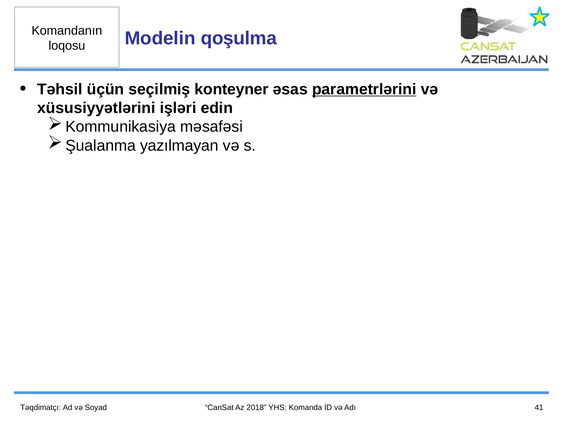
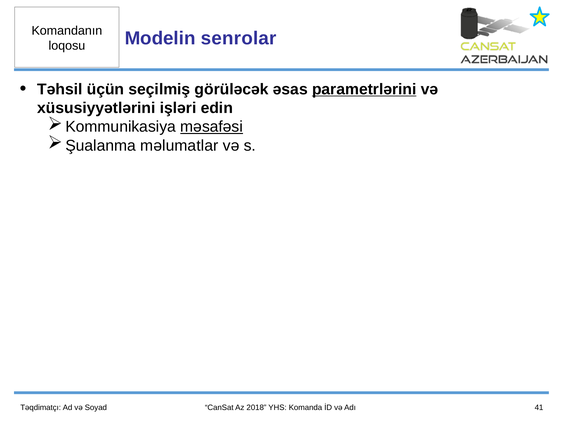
qoşulma: qoşulma -> senrolar (239, 38)
konteyner: konteyner -> görüləcək (232, 89)
məsafəsi underline: none -> present (212, 127)
yazılmayan: yazılmayan -> məlumatlar (179, 146)
